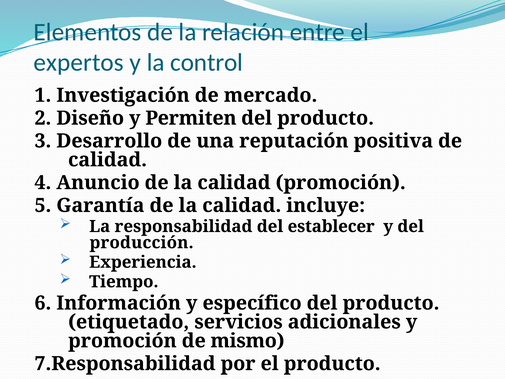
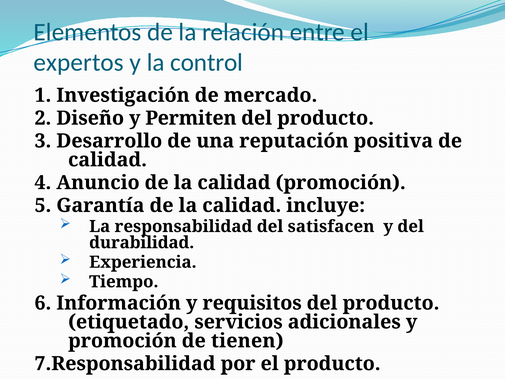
establecer: establecer -> satisfacen (331, 226)
producción: producción -> durabilidad (142, 242)
específico: específico -> requisitos (252, 303)
mismo: mismo -> tienen (247, 341)
